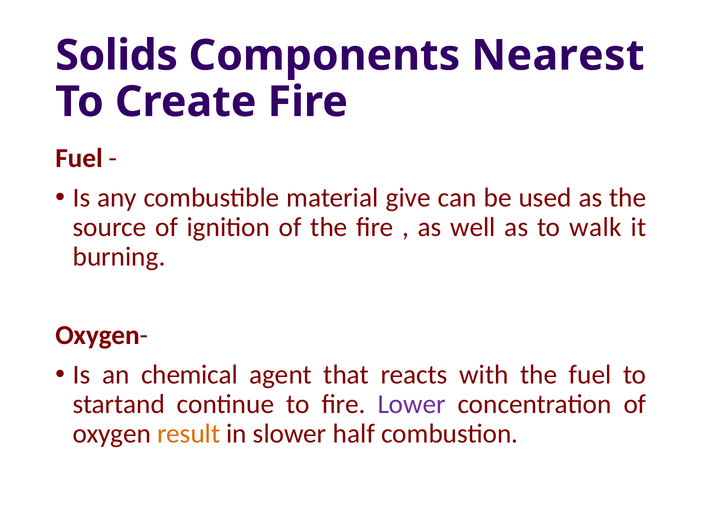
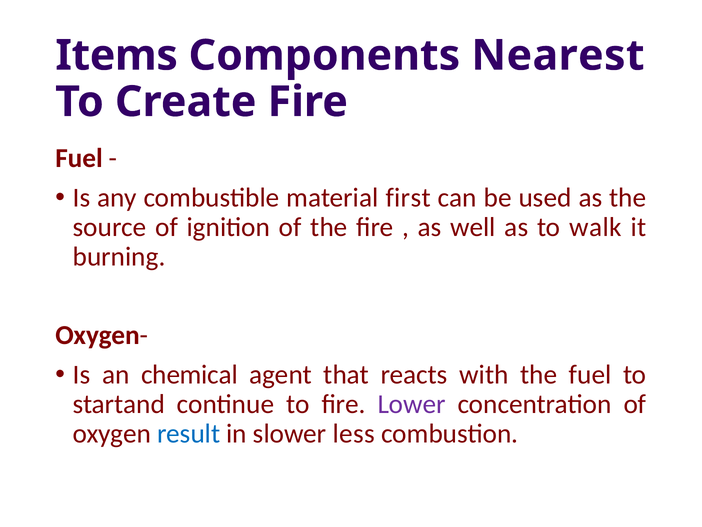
Solids: Solids -> Items (117, 55)
give: give -> first (408, 197)
result colour: orange -> blue (189, 433)
half: half -> less (354, 433)
